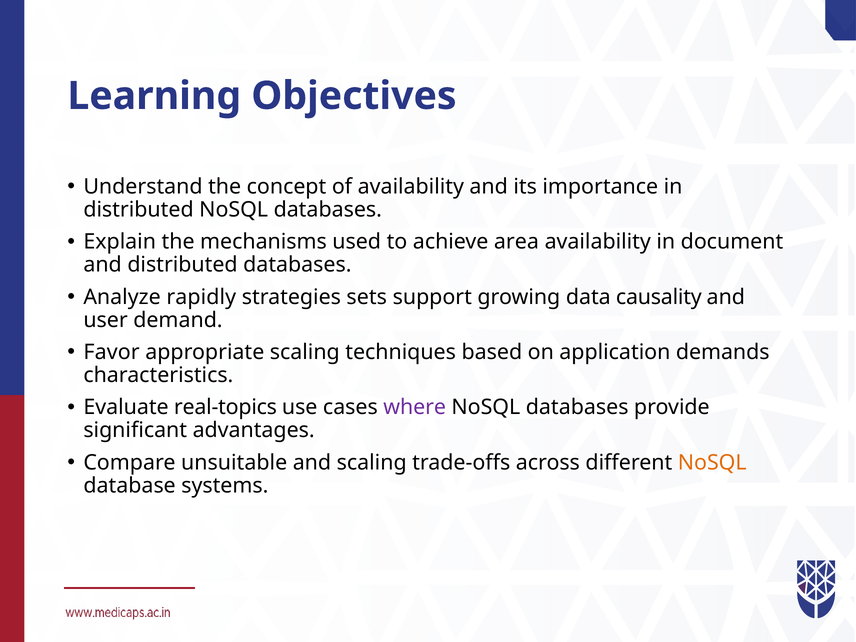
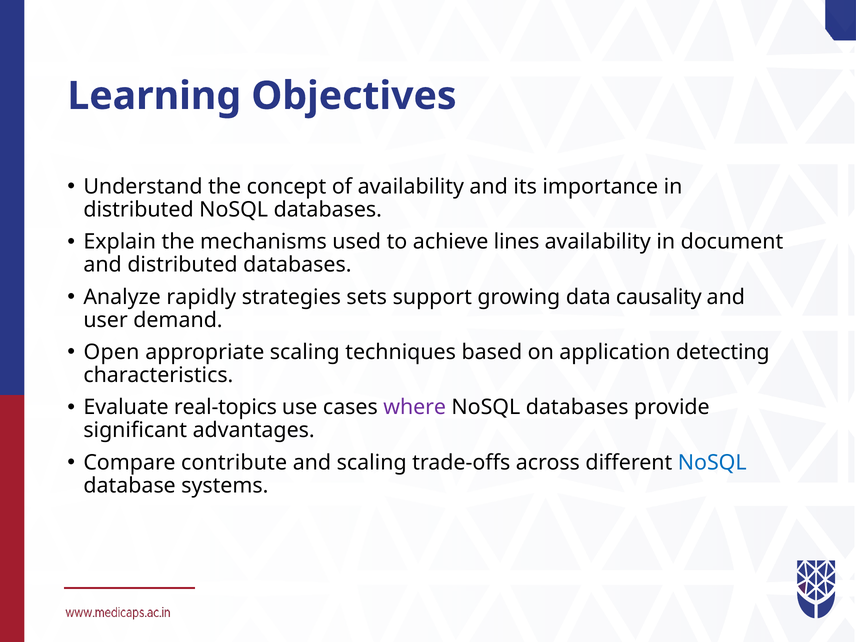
area: area -> lines (517, 242)
Favor: Favor -> Open (112, 352)
demands: demands -> detecting (723, 352)
unsuitable: unsuitable -> contribute (234, 462)
NoSQL colour: orange -> blue (712, 462)
